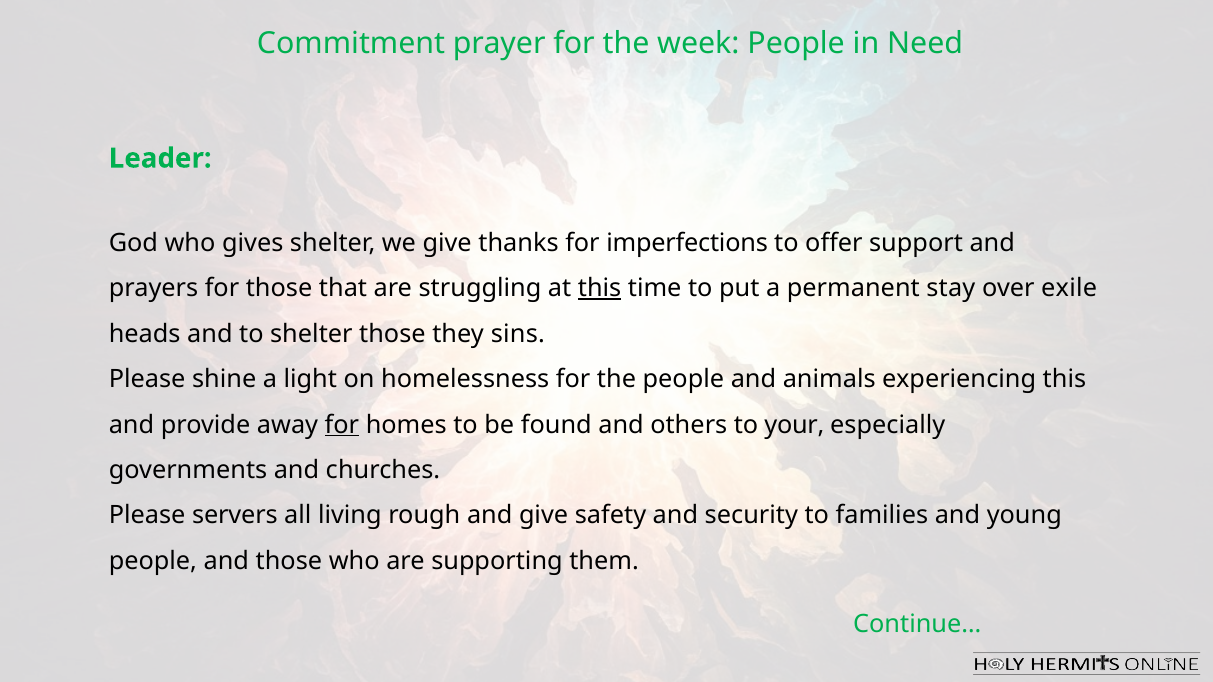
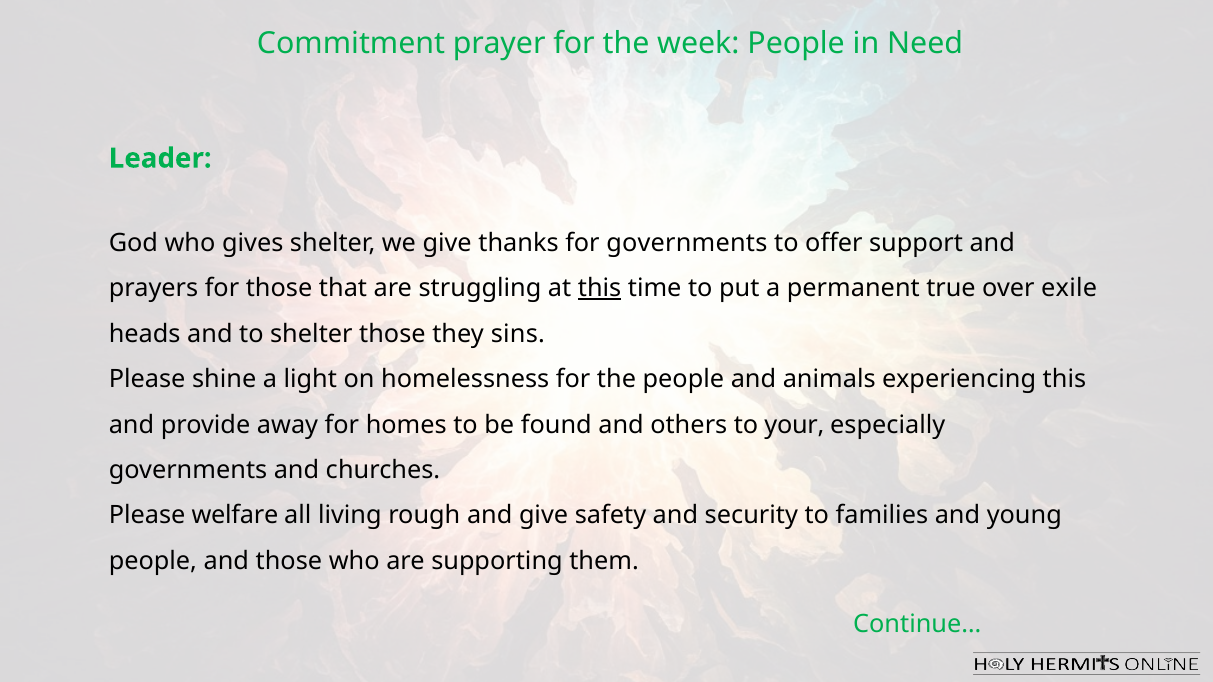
for imperfections: imperfections -> governments (687, 243)
stay: stay -> true (951, 288)
for underline: present -> none (342, 425)
servers: servers -> welfare (235, 516)
